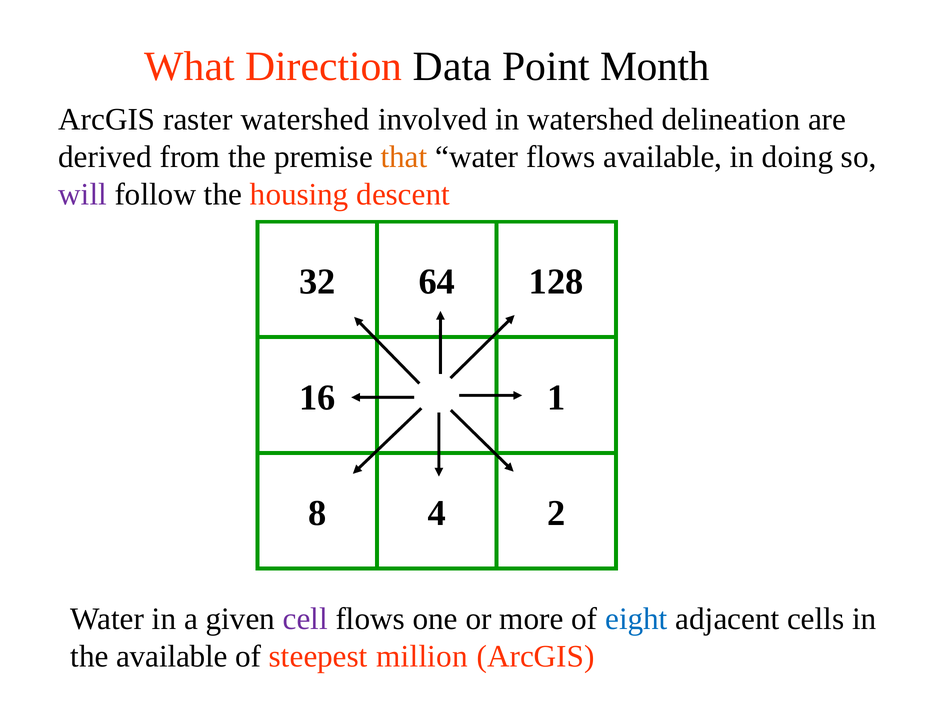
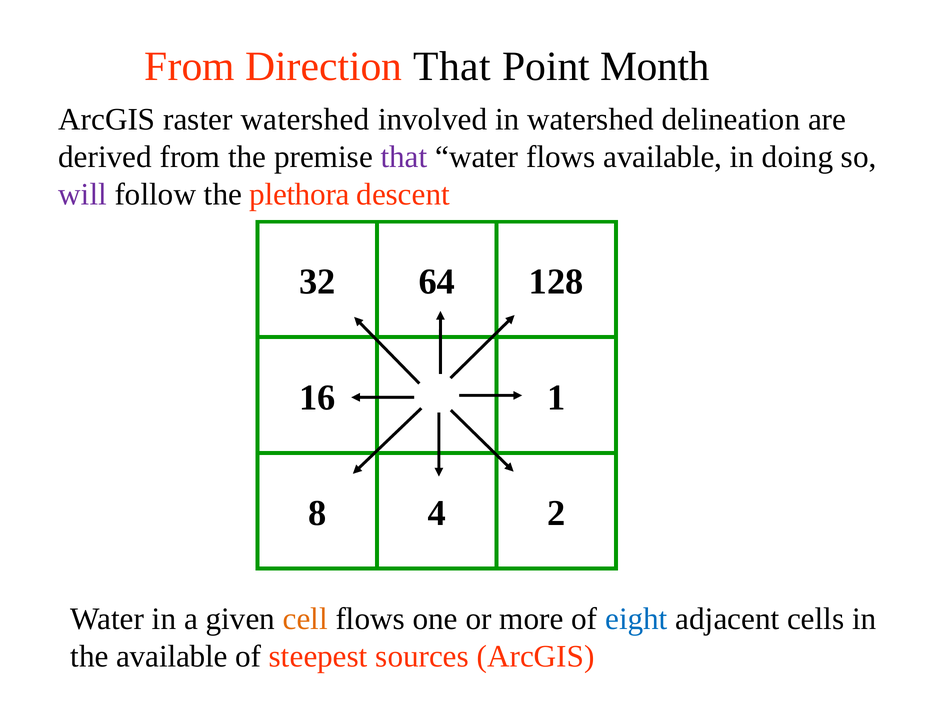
What: What -> From (190, 66)
Direction Data: Data -> That (452, 66)
that colour: orange -> purple (404, 157)
housing: housing -> plethora (299, 194)
cell colour: purple -> orange (305, 619)
million: million -> sources (422, 656)
